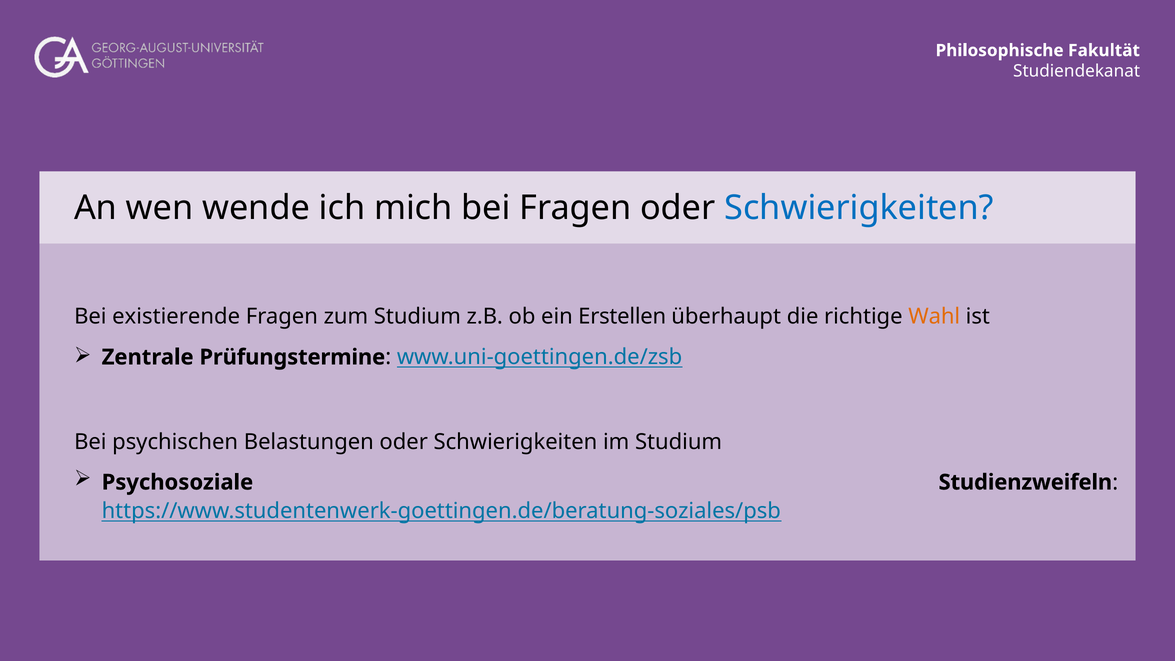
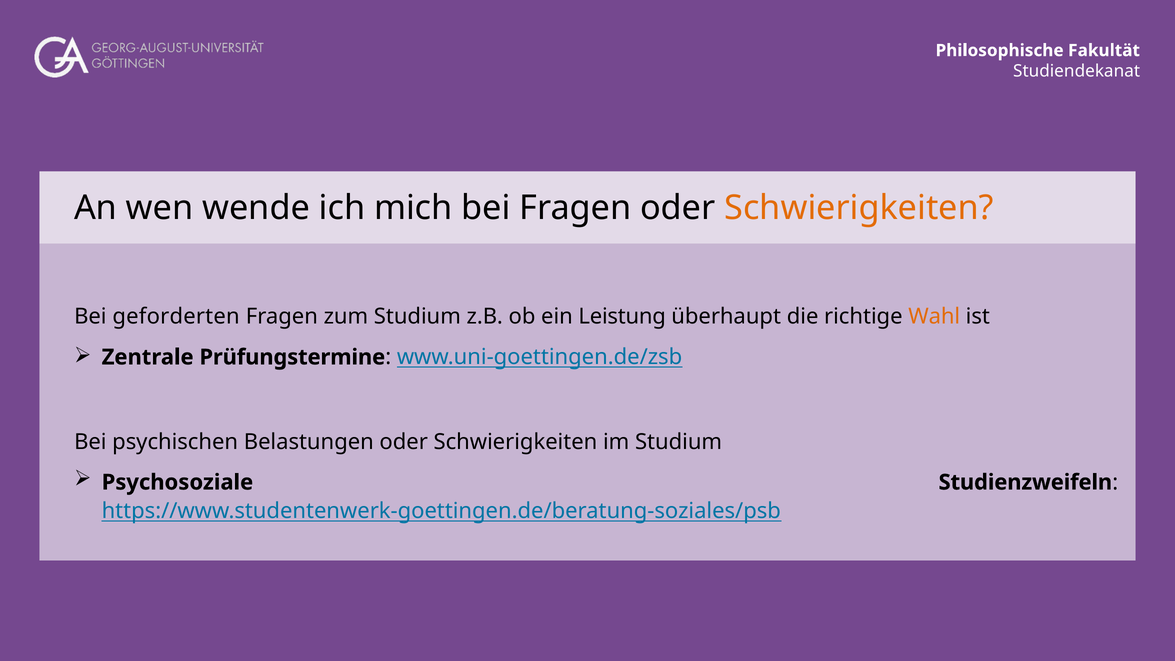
Schwierigkeiten colour: blue -> orange (859, 208)
existierende: existierende -> geforderten (176, 316)
Erstellen: Erstellen -> Leistung (622, 316)
